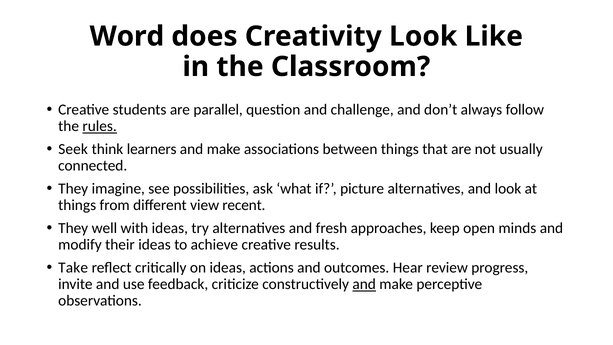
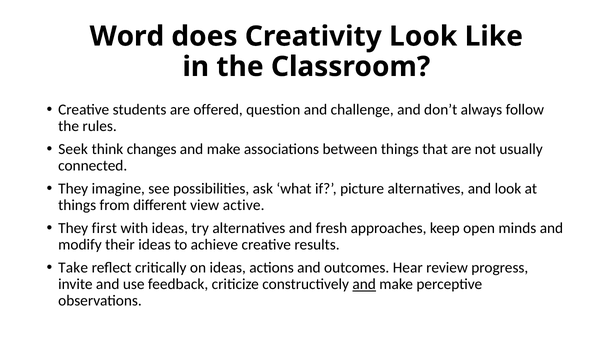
parallel: parallel -> offered (218, 110)
rules underline: present -> none (100, 126)
learners: learners -> changes (152, 149)
recent: recent -> active (244, 205)
well: well -> first (104, 228)
